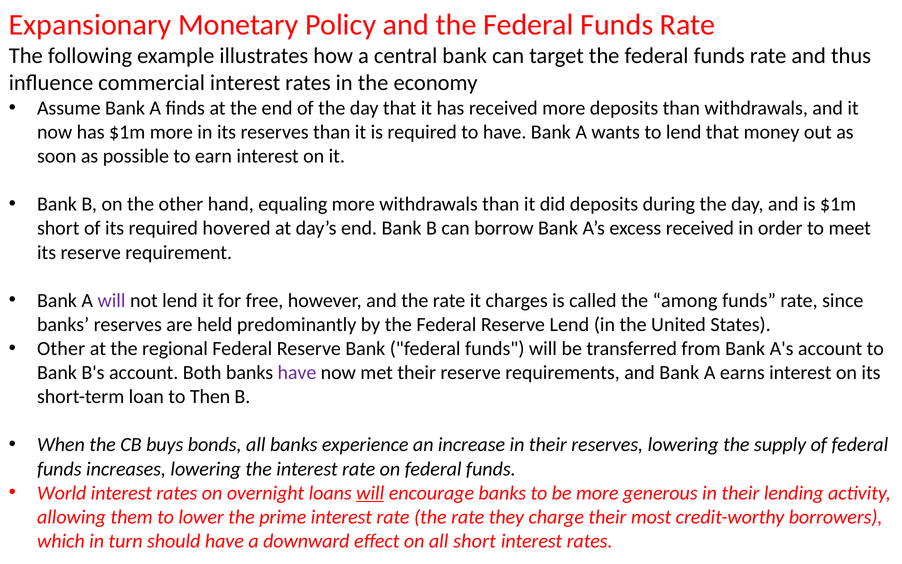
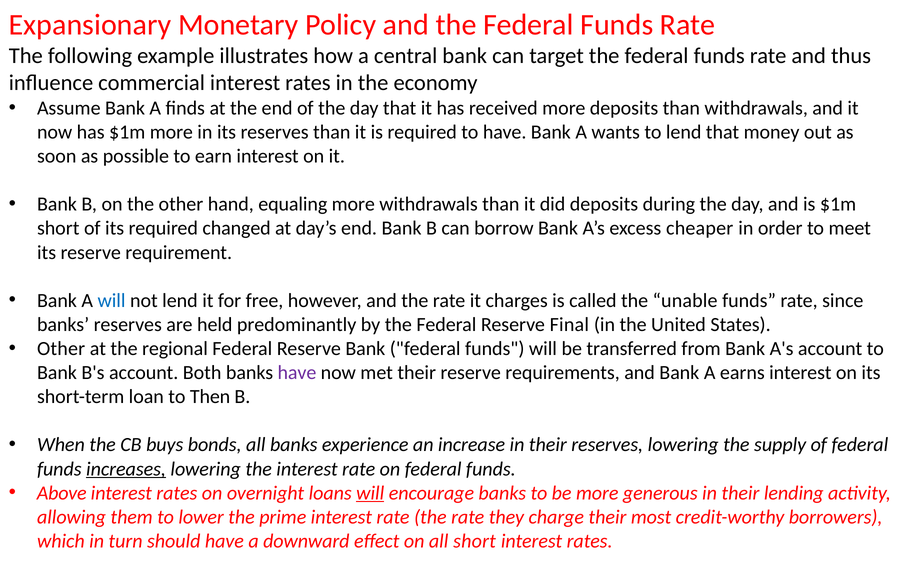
hovered: hovered -> changed (237, 228)
excess received: received -> cheaper (700, 228)
will colour: purple -> blue (112, 300)
among: among -> unable (685, 300)
Reserve Lend: Lend -> Final (569, 324)
increases underline: none -> present (126, 469)
World: World -> Above (62, 493)
